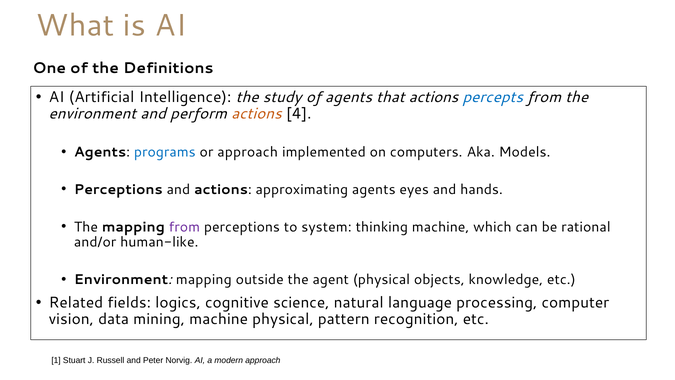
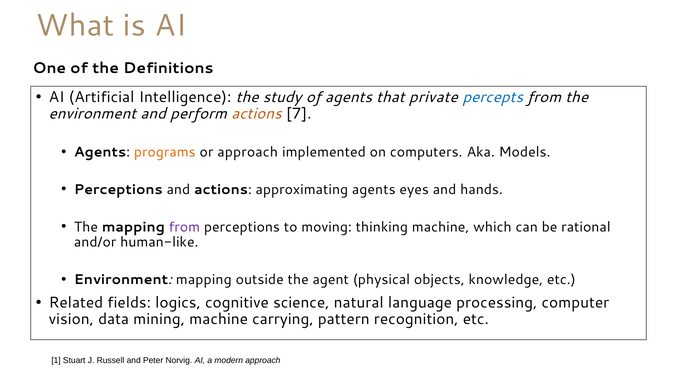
that actions: actions -> private (433, 97)
4: 4 -> 7 (299, 114)
programs colour: blue -> orange (165, 152)
system: system -> moving (327, 227)
machine physical: physical -> carrying (283, 319)
